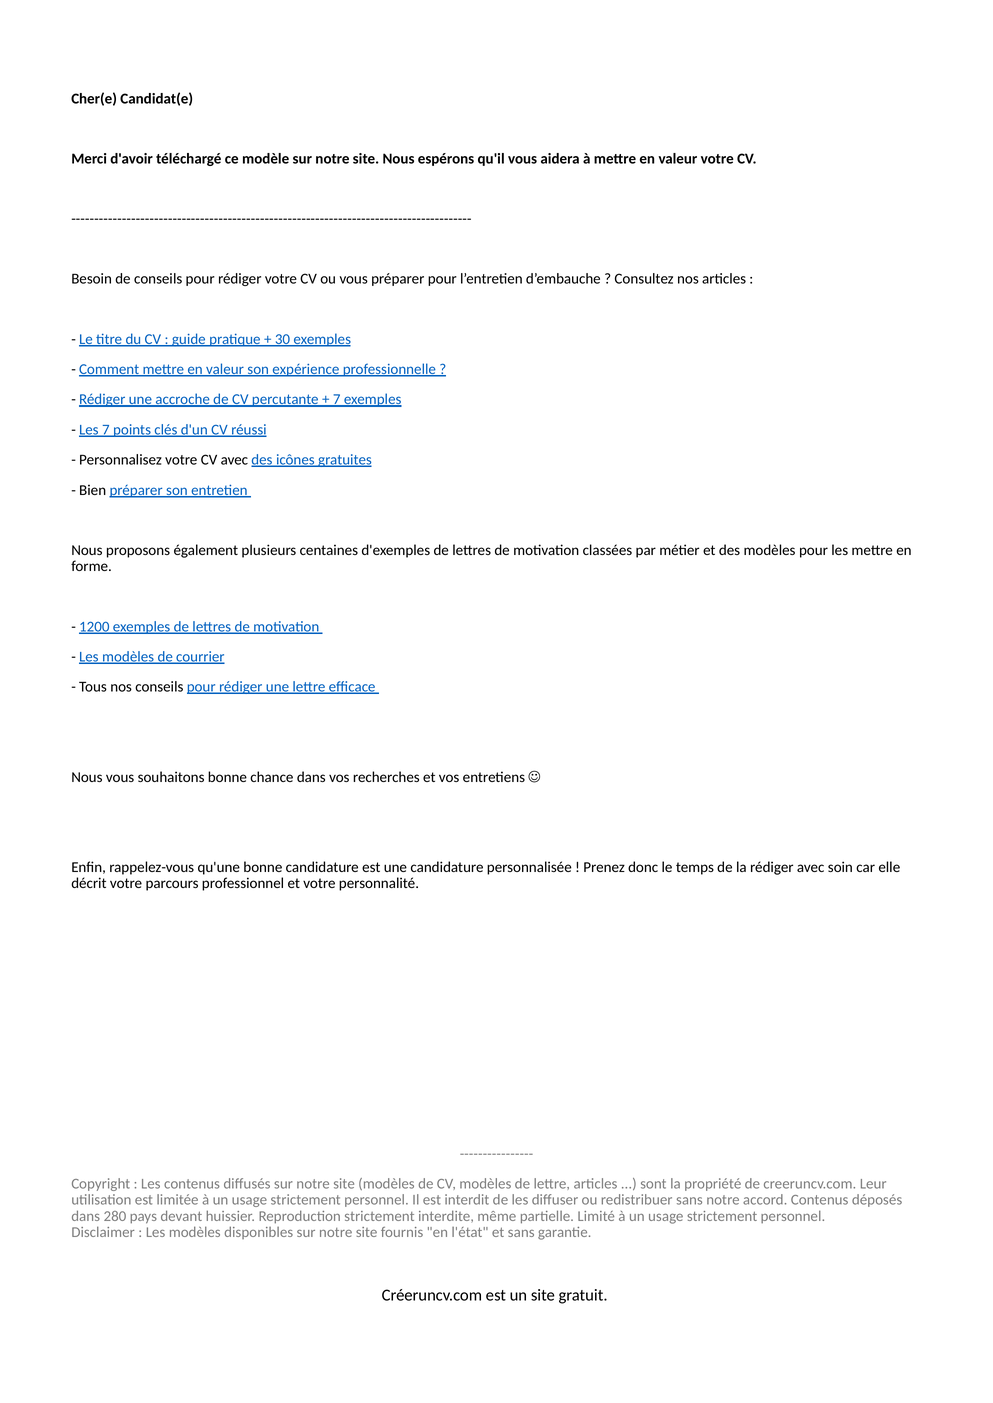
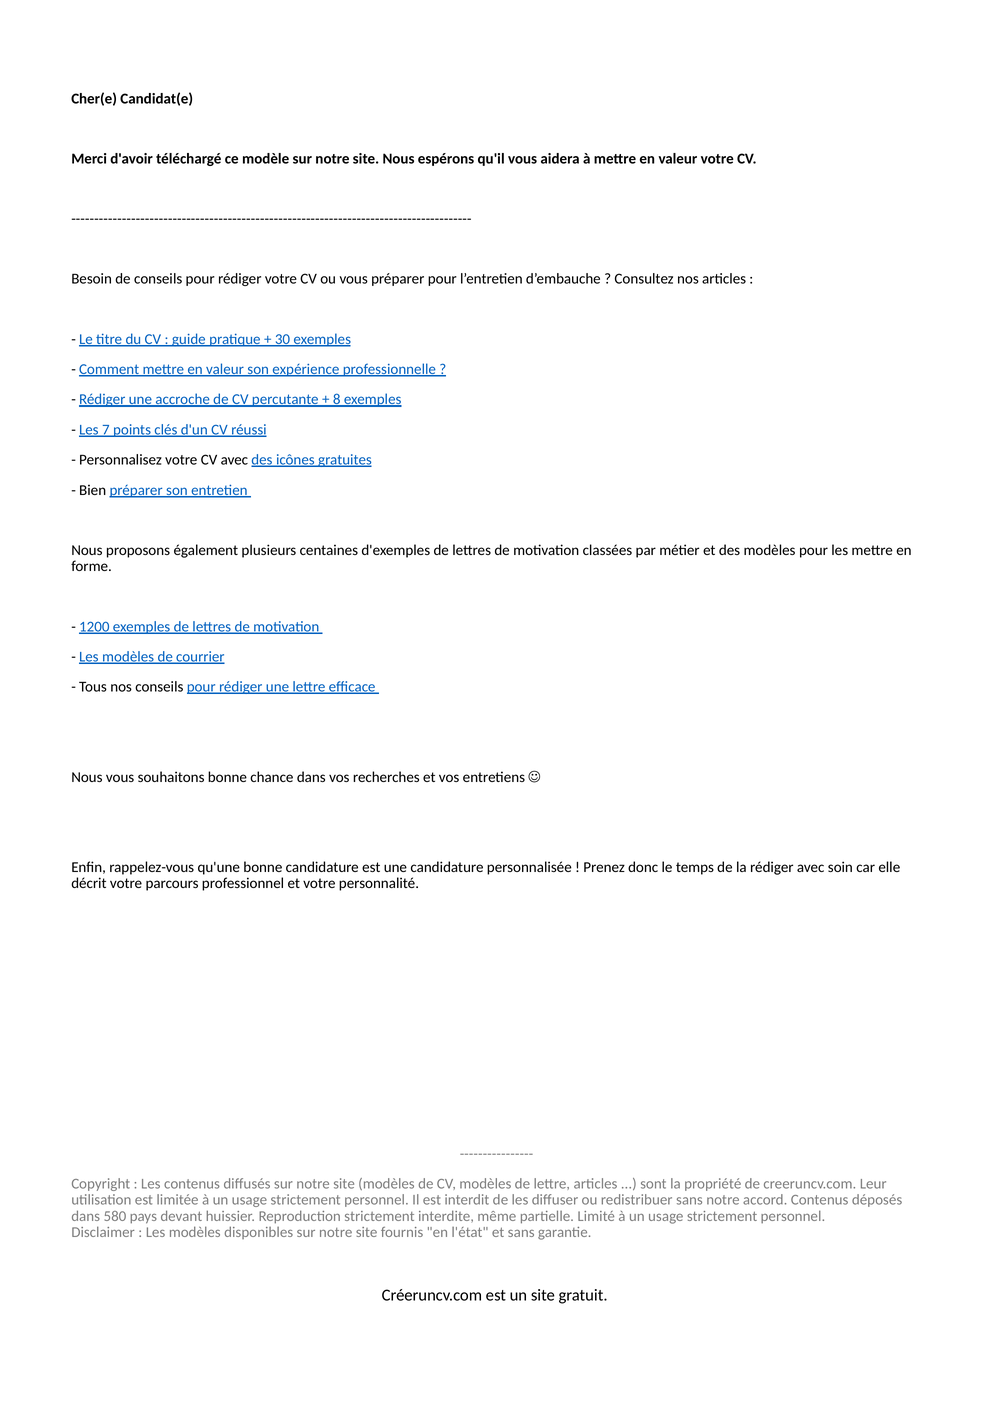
7: 7 -> 8 (337, 400)
280: 280 -> 580 (115, 1216)
